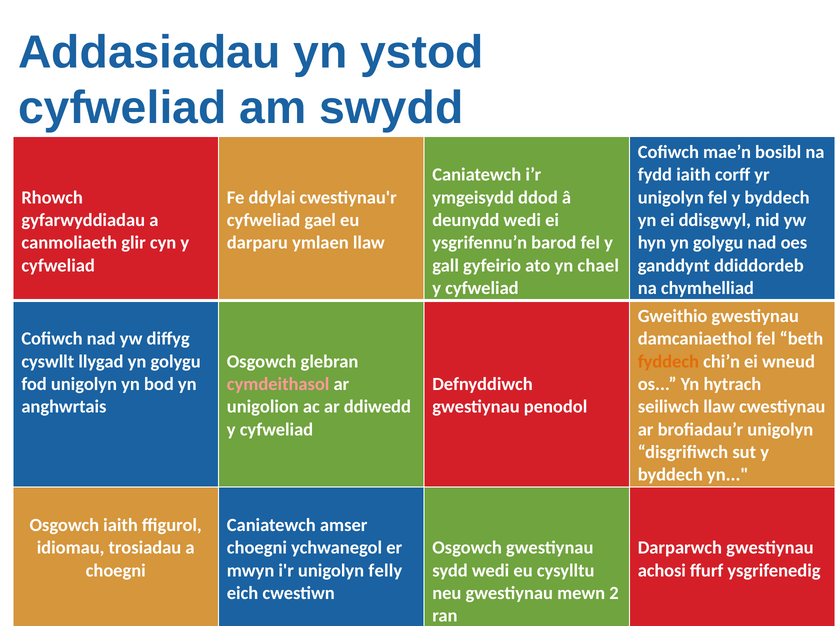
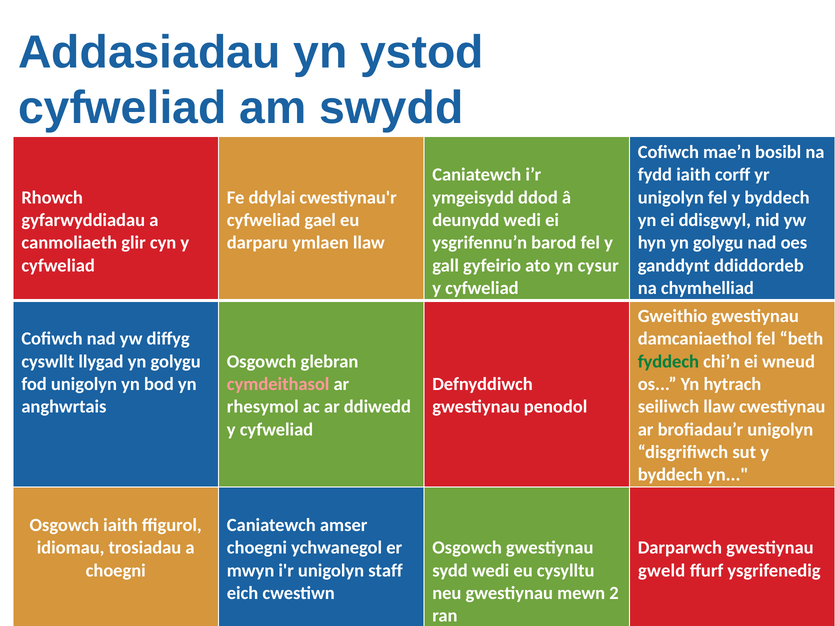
chael: chael -> cysur (598, 266)
fyddech colour: orange -> green (668, 362)
unigolion: unigolion -> rhesymol (263, 407)
felly: felly -> staff (385, 571)
achosi: achosi -> gweld (662, 571)
